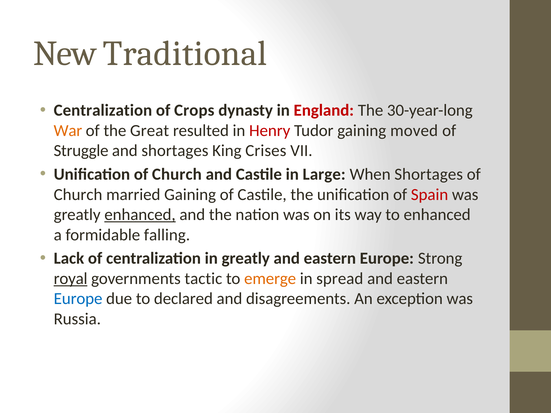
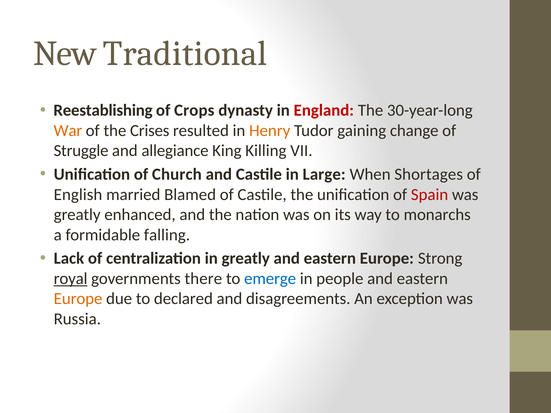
Centralization: Centralization -> Reestablishing (103, 110)
Great: Great -> Crises (150, 131)
Henry colour: red -> orange (270, 131)
moved: moved -> change (414, 131)
and shortages: shortages -> allegiance (175, 151)
Crises: Crises -> Killing (266, 151)
Church: Church -> English (78, 195)
married Gaining: Gaining -> Blamed (190, 195)
enhanced underline: present -> none (140, 215)
to enhanced: enhanced -> monarchs (437, 215)
tactic: tactic -> there (203, 279)
emerge colour: orange -> blue (270, 279)
spread: spread -> people (340, 279)
Europe colour: blue -> orange (78, 299)
